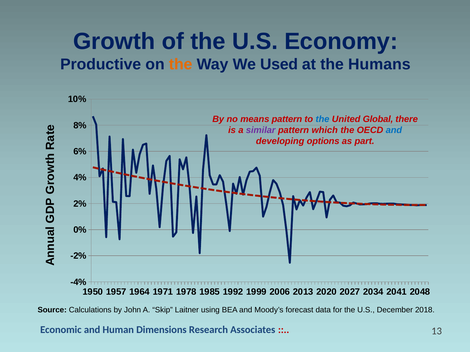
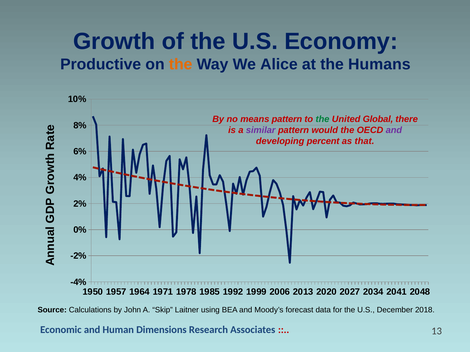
Used: Used -> Alice (279, 65)
the colour: blue -> green (322, 119)
which: which -> would (325, 130)
and colour: blue -> purple (394, 130)
options: options -> percent (323, 141)
part: part -> that (364, 141)
